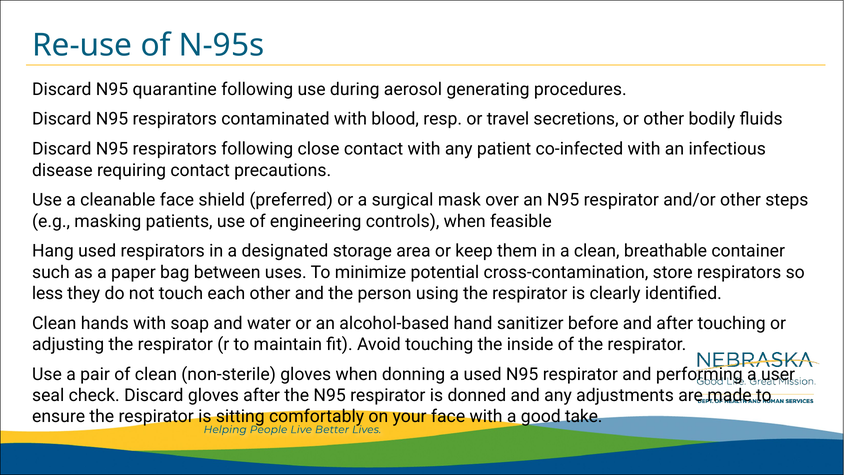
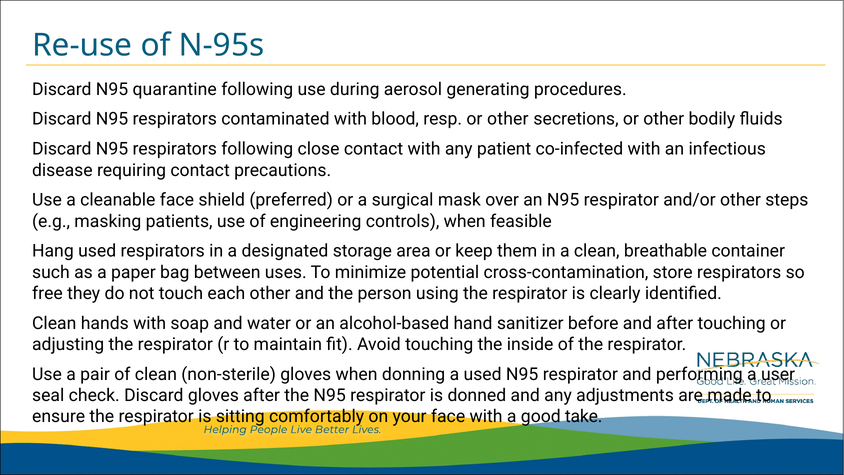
resp or travel: travel -> other (508, 119)
less: less -> free (47, 293)
